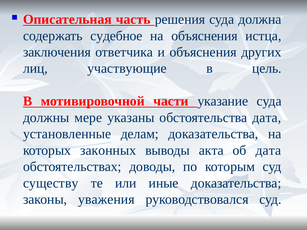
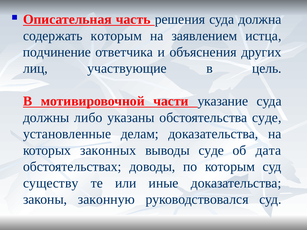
содержать судебное: судебное -> которым (116, 36)
на объяснения: объяснения -> заявлением (204, 36)
заключения: заключения -> подчинение (57, 52)
мере: мере -> либо (88, 118)
обстоятельства дата: дата -> суде (267, 118)
выводы акта: акта -> суде (211, 150)
уважения: уважения -> законную (106, 200)
